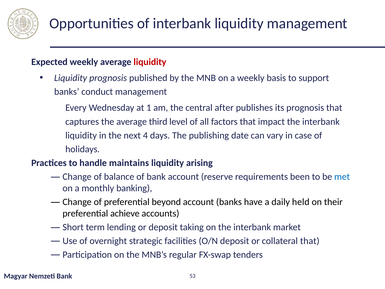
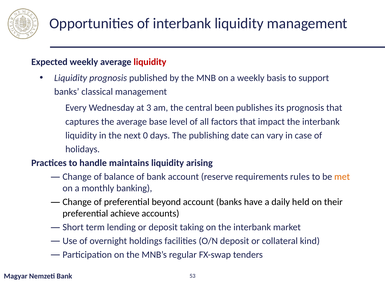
conduct: conduct -> classical (97, 92)
1: 1 -> 3 (149, 108)
after: after -> been (224, 108)
third: third -> base (158, 121)
4: 4 -> 0 (145, 135)
been: been -> rules (300, 177)
met colour: blue -> orange (342, 177)
strategic: strategic -> holdings (146, 241)
collateral that: that -> kind (310, 241)
